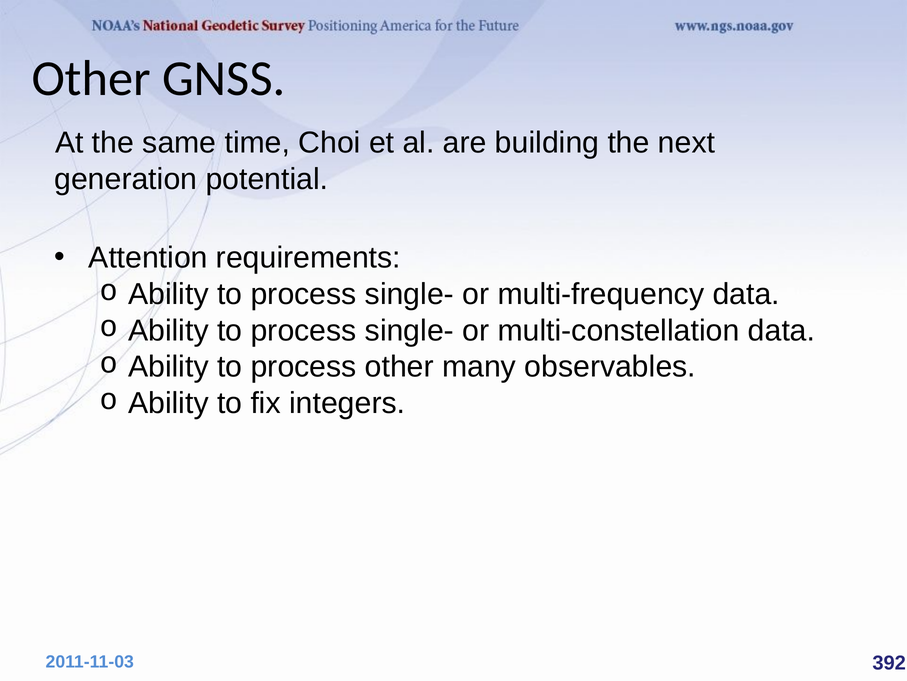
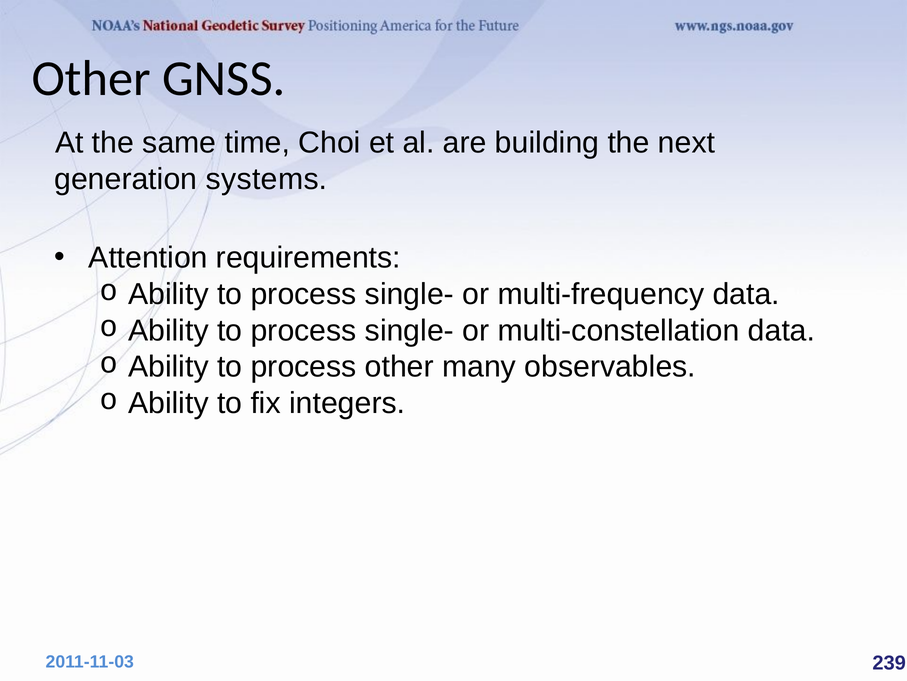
potential: potential -> systems (267, 179)
392: 392 -> 239 (889, 663)
